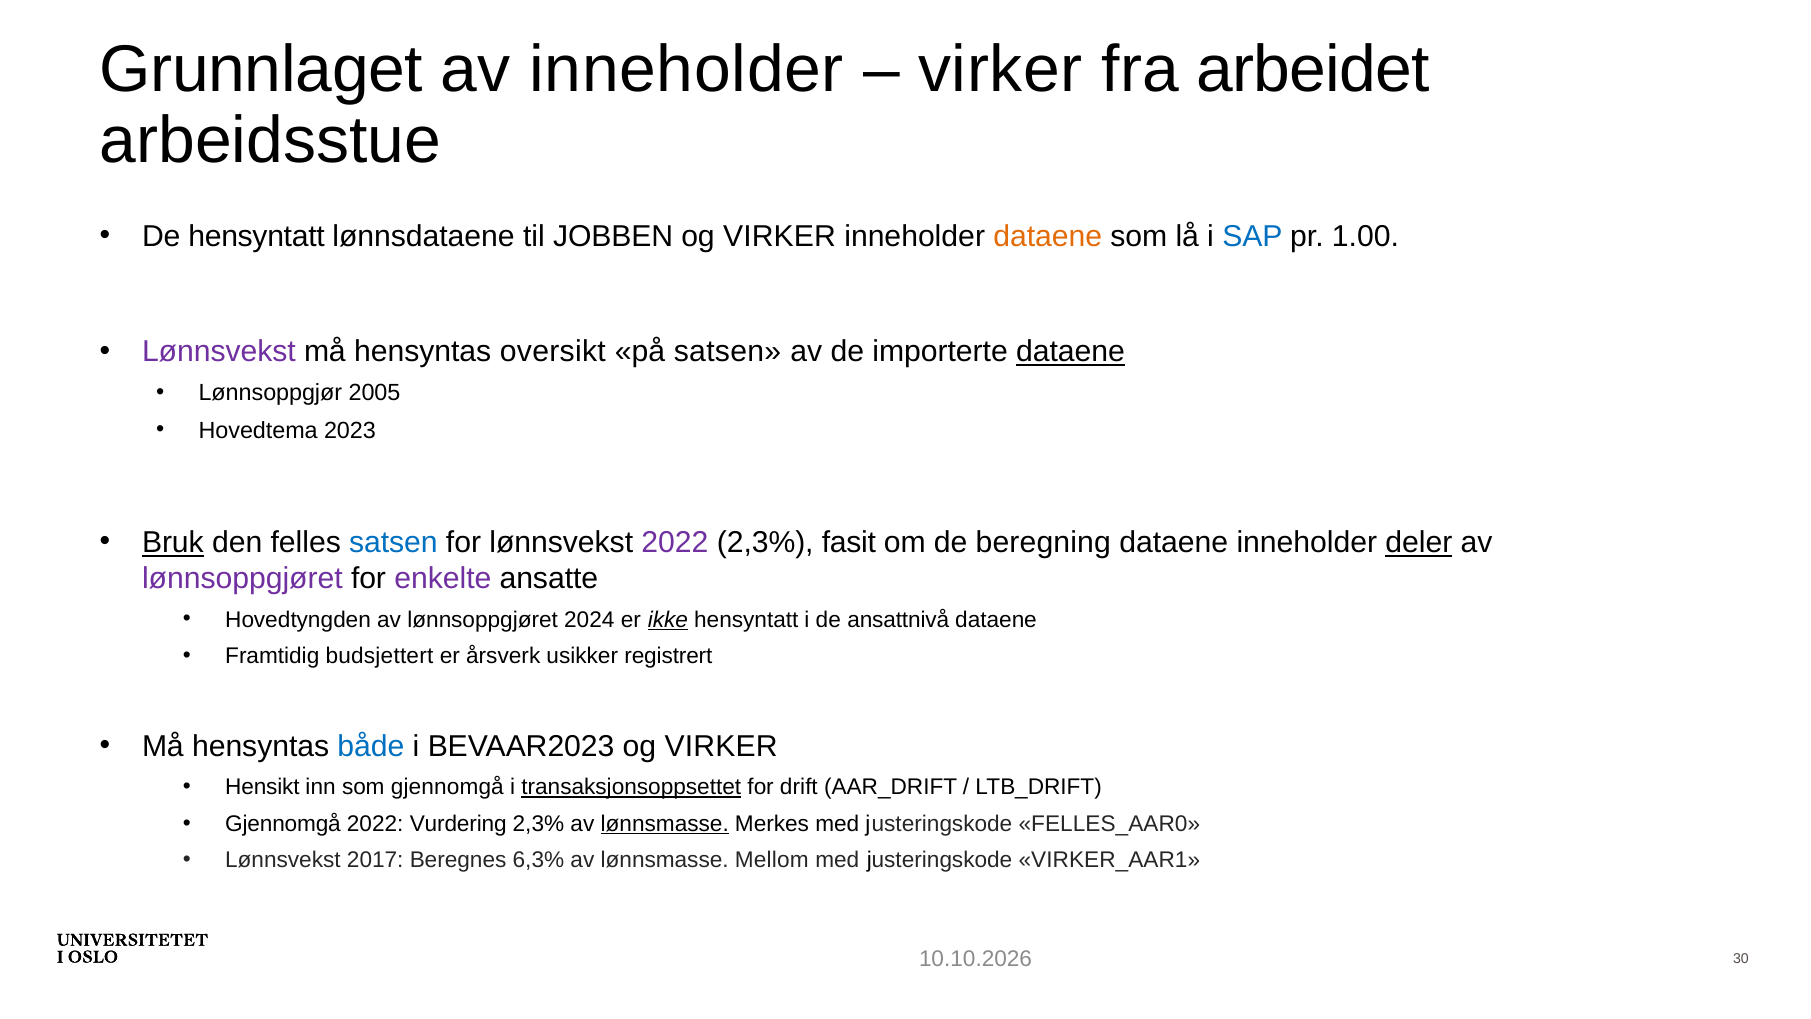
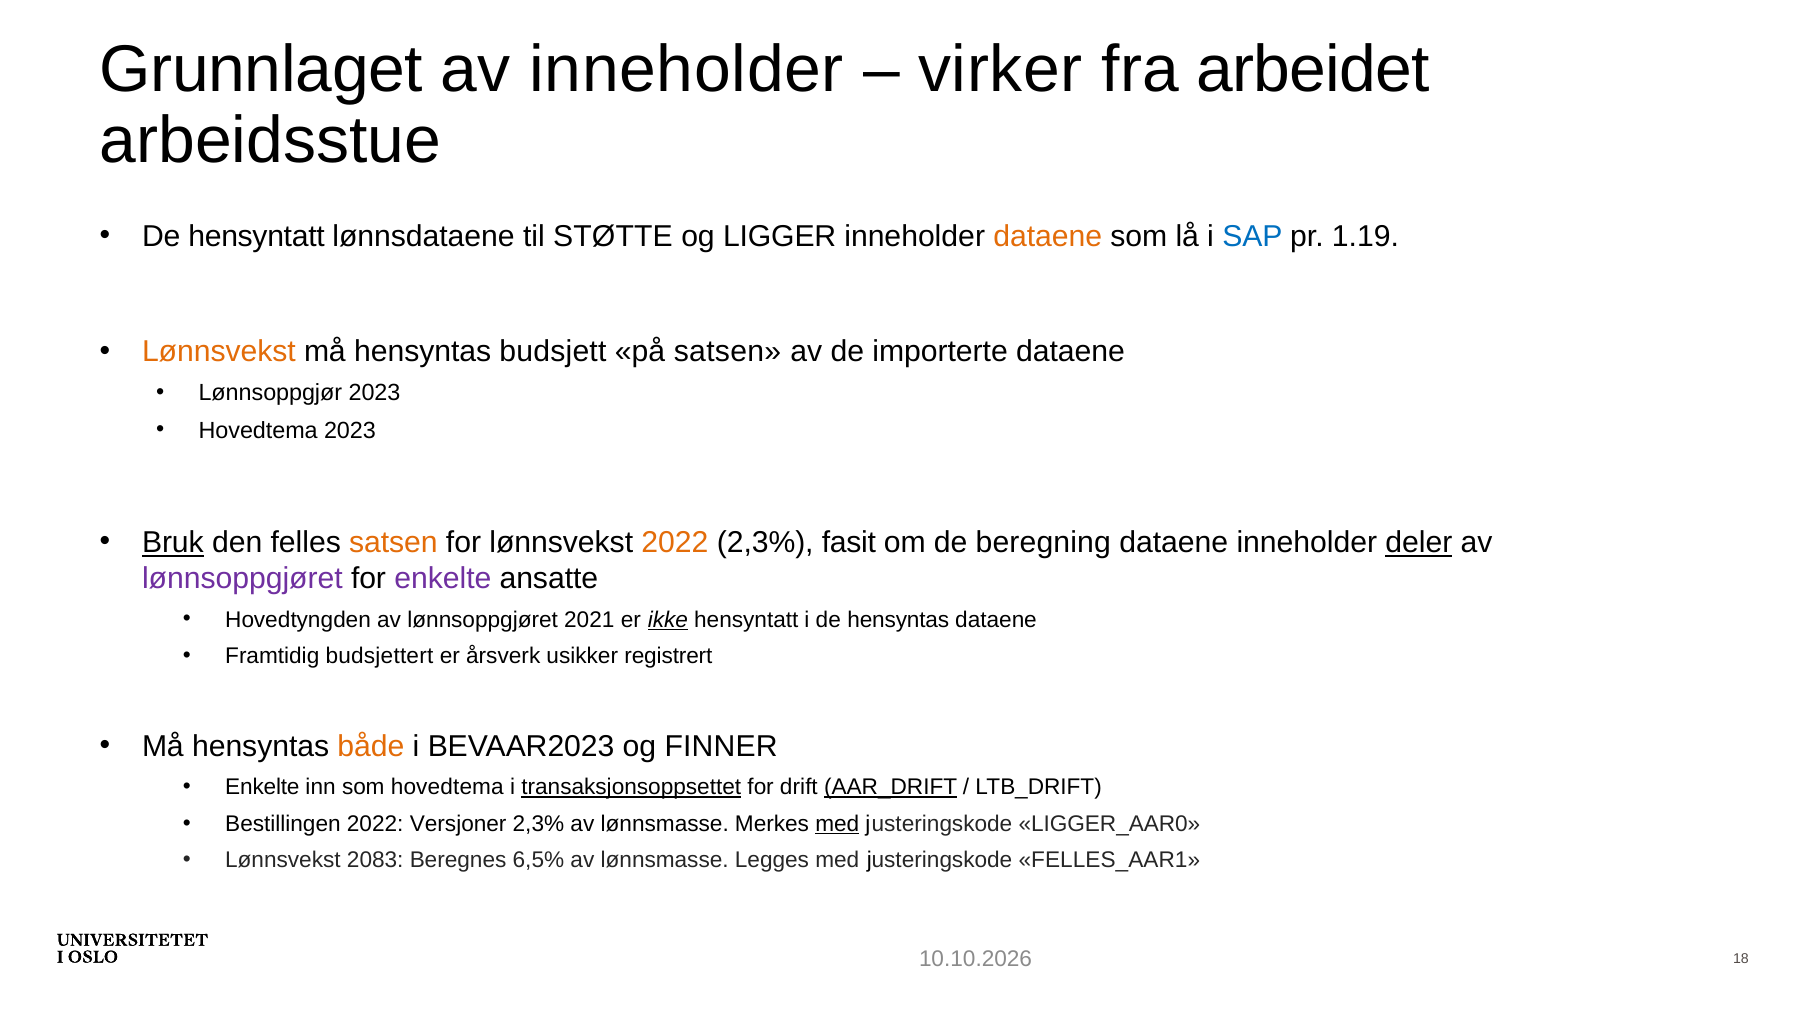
JOBBEN: JOBBEN -> STØTTE (613, 236)
VIRKER: VIRKER -> LIGGER (780, 236)
1.00: 1.00 -> 1.19 (1365, 236)
Lønnsvekst colour: purple -> orange (219, 352)
oversikt: oversikt -> budsjett (553, 352)
dataene underline: present -> none (1071, 352)
Lønnsoppgjør 2005: 2005 -> 2023 (375, 393)
satsen colour: blue -> orange (393, 543)
2022 colour: purple -> orange (675, 543)
2024: 2024 -> 2021 (589, 619)
de ansattnivå: ansattnivå -> hensyntas (898, 619)
både colour: blue -> orange (371, 746)
BEVAAR2023 og VIRKER: VIRKER -> FINNER (721, 746)
Hensikt: Hensikt -> Enkelte (262, 787)
som gjennomgå: gjennomgå -> hovedtema (447, 787)
AAR_DRIFT underline: none -> present (891, 787)
Gjennomgå: Gjennomgå -> Bestillingen (283, 824)
Vurdering: Vurdering -> Versjoner (458, 824)
lønnsmasse underline: present -> none (665, 824)
med underline: none -> present (837, 824)
FELLES_AAR0: FELLES_AAR0 -> LIGGER_AAR0 (1109, 824)
2017: 2017 -> 2083 (375, 860)
6,3%: 6,3% -> 6,5% (538, 860)
Mellom: Mellom -> Legges (772, 860)
VIRKER_AAR1: VIRKER_AAR1 -> FELLES_AAR1 (1109, 860)
30: 30 -> 18 (1741, 958)
